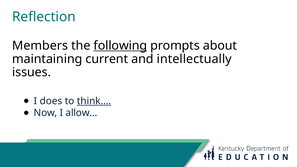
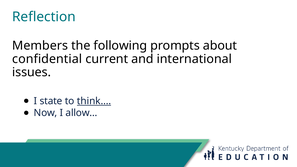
following underline: present -> none (120, 46)
maintaining: maintaining -> confidential (47, 59)
intellectually: intellectually -> international (194, 59)
does: does -> state (51, 101)
